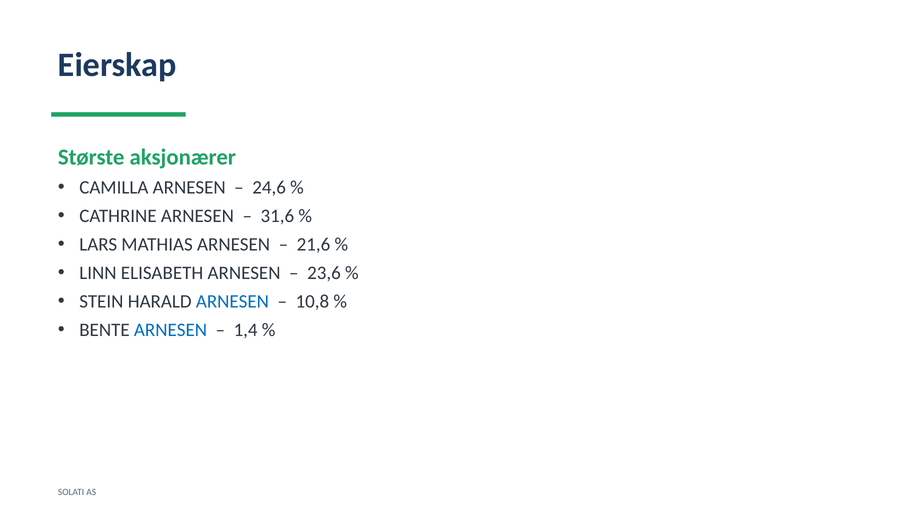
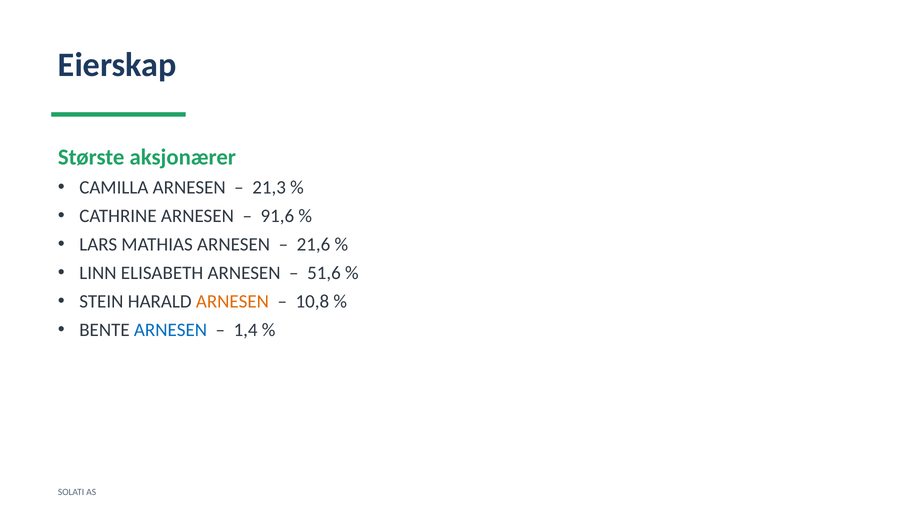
24,6: 24,6 -> 21,3 (269, 187)
31,6: 31,6 -> 91,6 (277, 216)
23,6: 23,6 -> 51,6 (324, 273)
ARNESEN colour: blue -> orange (232, 301)
